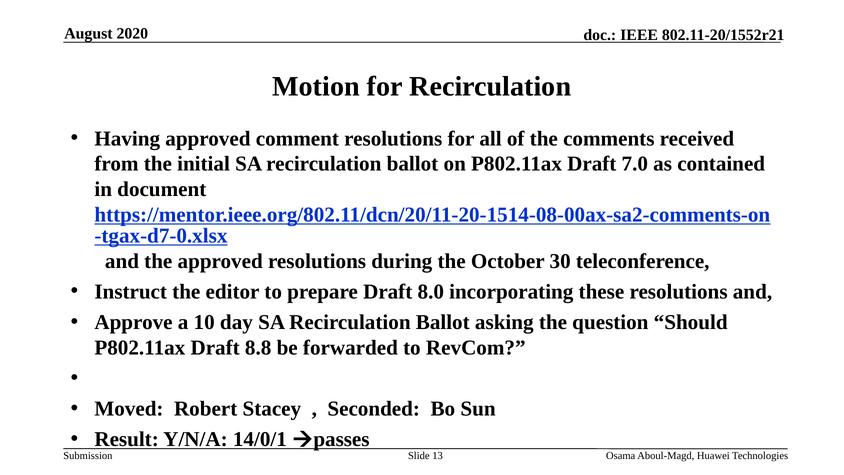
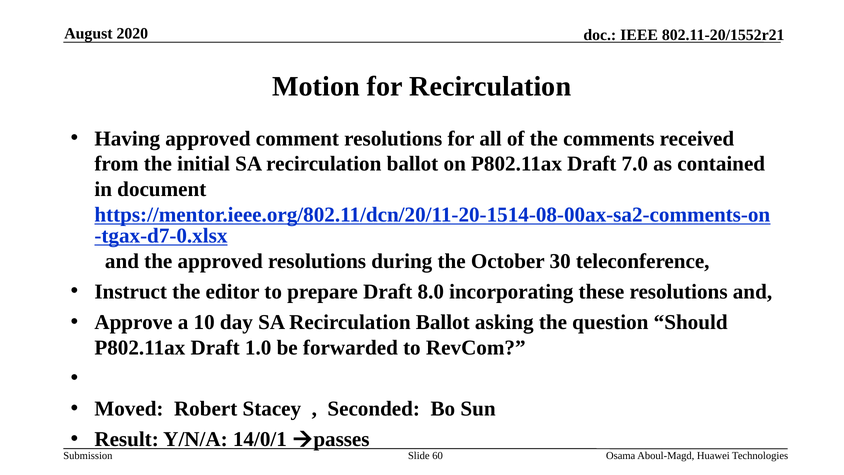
8.8: 8.8 -> 1.0 (258, 347)
13: 13 -> 60 (438, 455)
